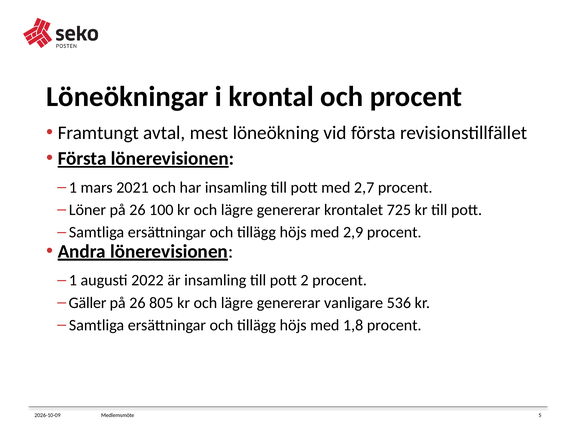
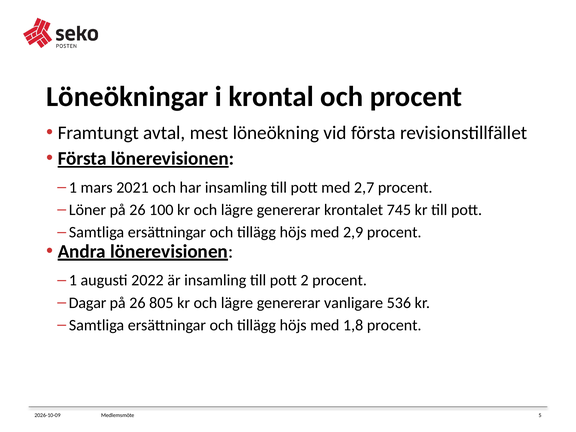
725: 725 -> 745 (399, 210)
Gäller: Gäller -> Dagar (88, 303)
